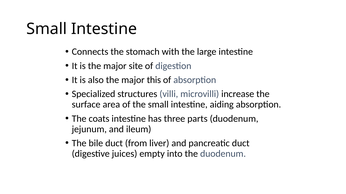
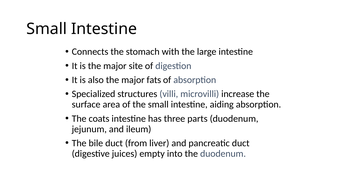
this: this -> fats (154, 80)
